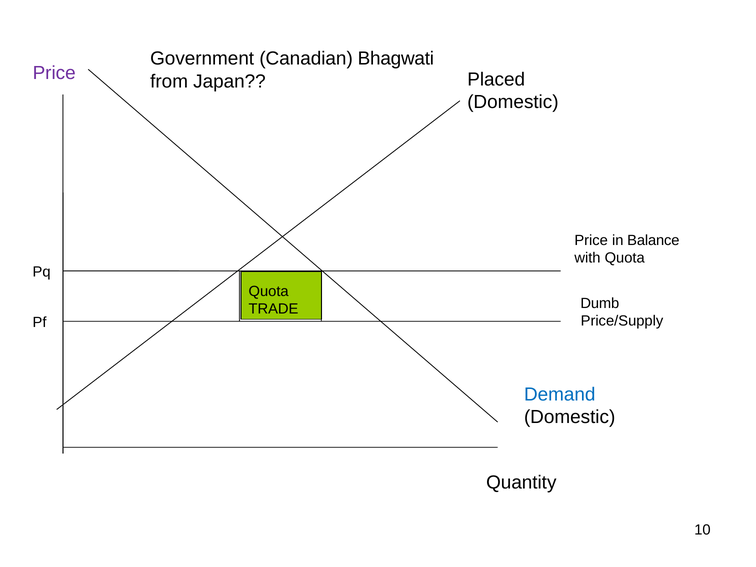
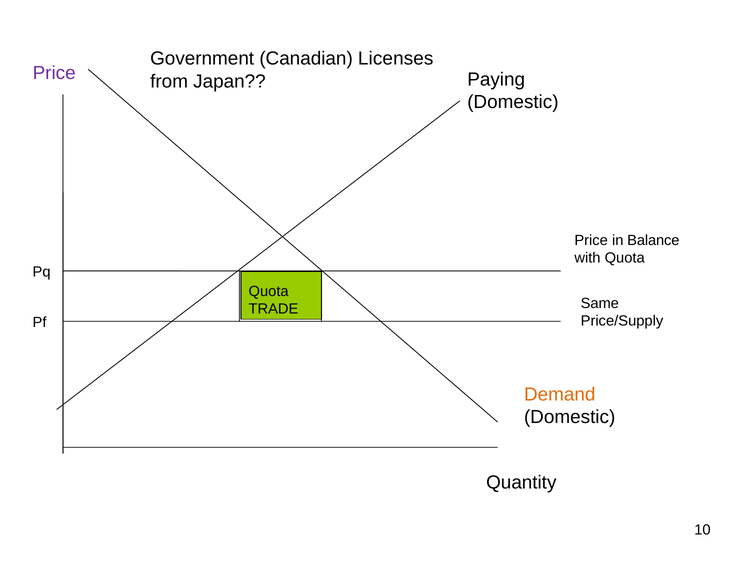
Bhagwati: Bhagwati -> Licenses (396, 59)
Placed: Placed -> Paying (496, 79)
Dumb: Dumb -> Same (600, 303)
Demand colour: blue -> orange (560, 394)
